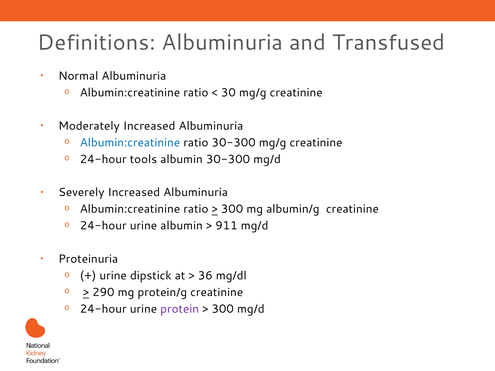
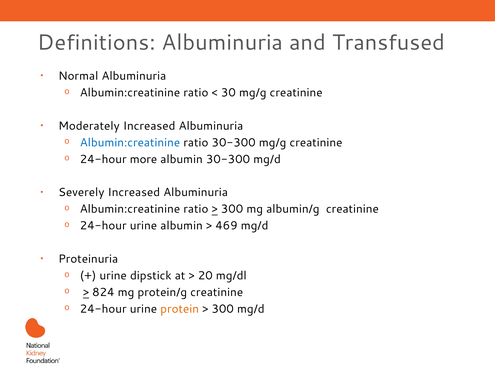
tools: tools -> more (143, 159)
911: 911 -> 469 (226, 226)
36: 36 -> 20 (205, 276)
290: 290 -> 824 (103, 292)
protein colour: purple -> orange (180, 309)
